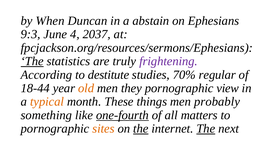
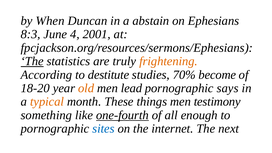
9:3: 9:3 -> 8:3 (31, 34)
2037: 2037 -> 2001 (97, 34)
frightening colour: purple -> orange (168, 61)
regular: regular -> become (217, 75)
18-44: 18-44 -> 18-20 (35, 88)
they: they -> lead (131, 88)
view: view -> says (228, 88)
probably: probably -> testimony (217, 102)
matters: matters -> enough (199, 115)
sites colour: orange -> blue (103, 129)
the underline: present -> none (141, 129)
The underline: present -> none (206, 129)
